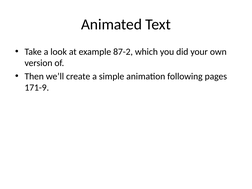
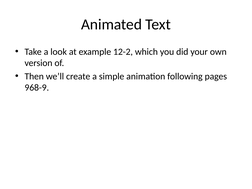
87-2: 87-2 -> 12-2 (123, 52)
171-9: 171-9 -> 968-9 (37, 88)
